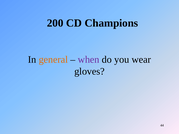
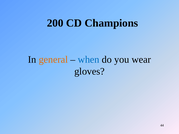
when colour: purple -> blue (89, 60)
